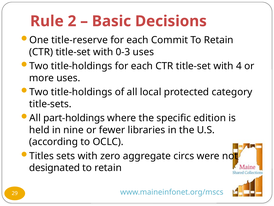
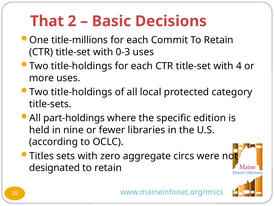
Rule: Rule -> That (47, 21)
title-reserve: title-reserve -> title-millions (80, 40)
